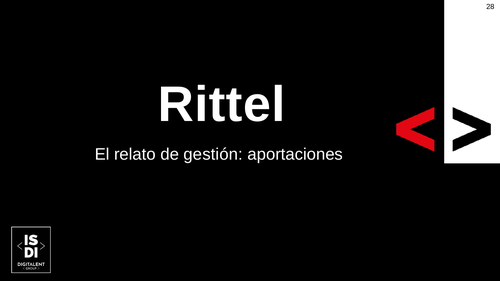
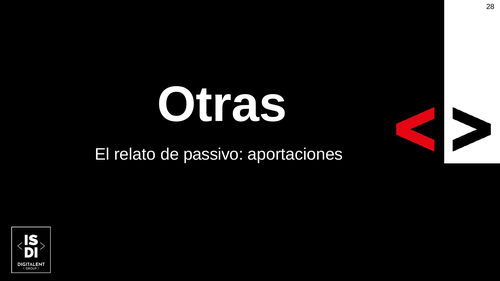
Rittel: Rittel -> Otras (222, 105)
gestión: gestión -> passivo (213, 154)
